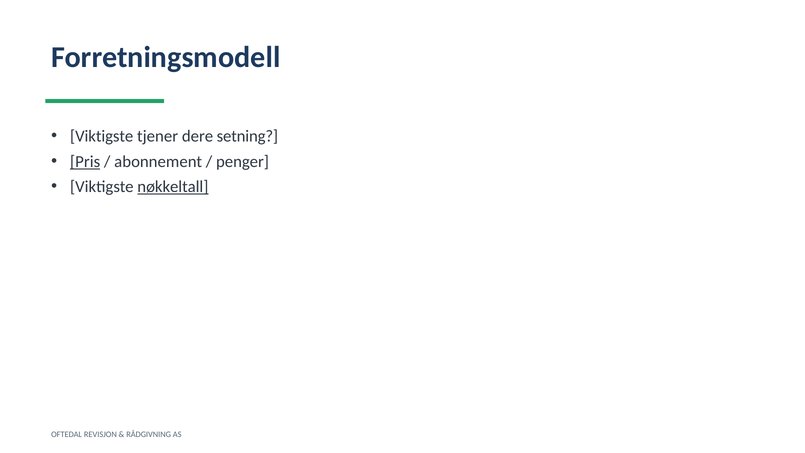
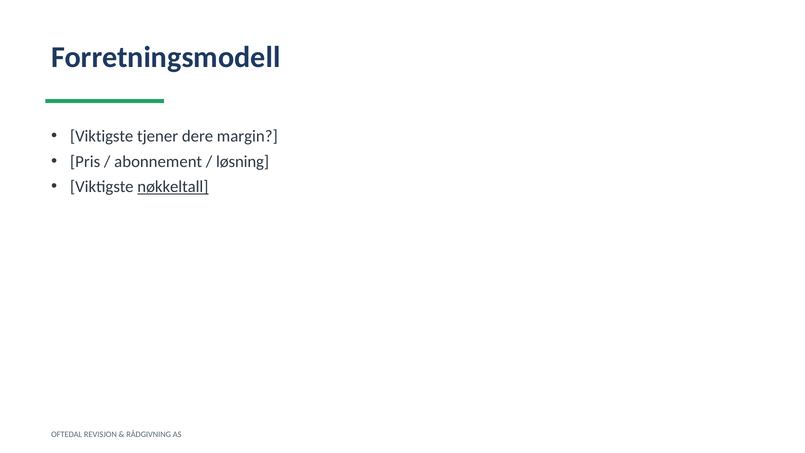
setning: setning -> margin (247, 136)
Pris underline: present -> none (85, 162)
penger: penger -> løsning (243, 162)
